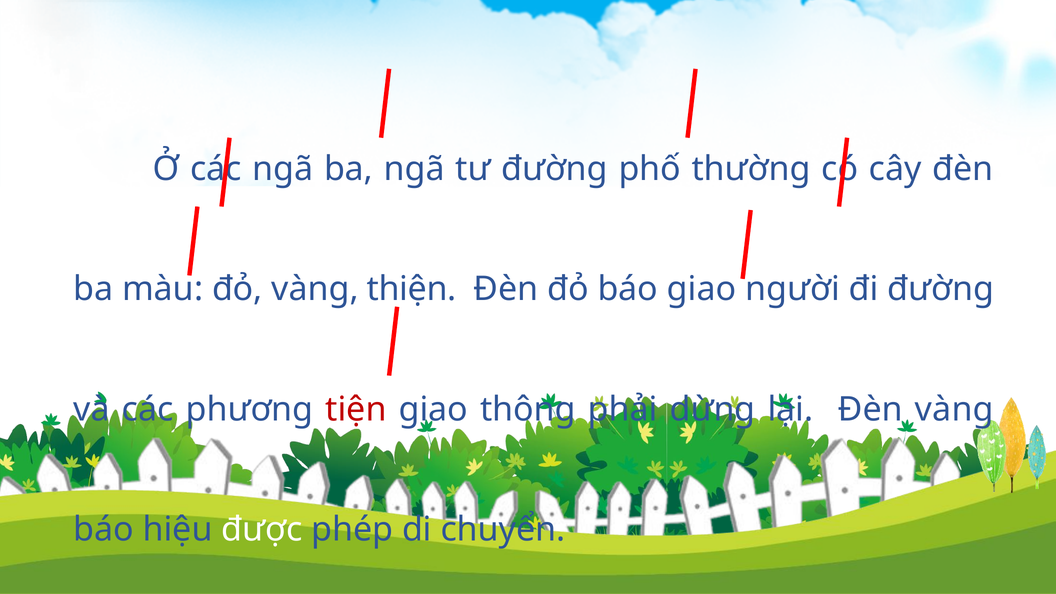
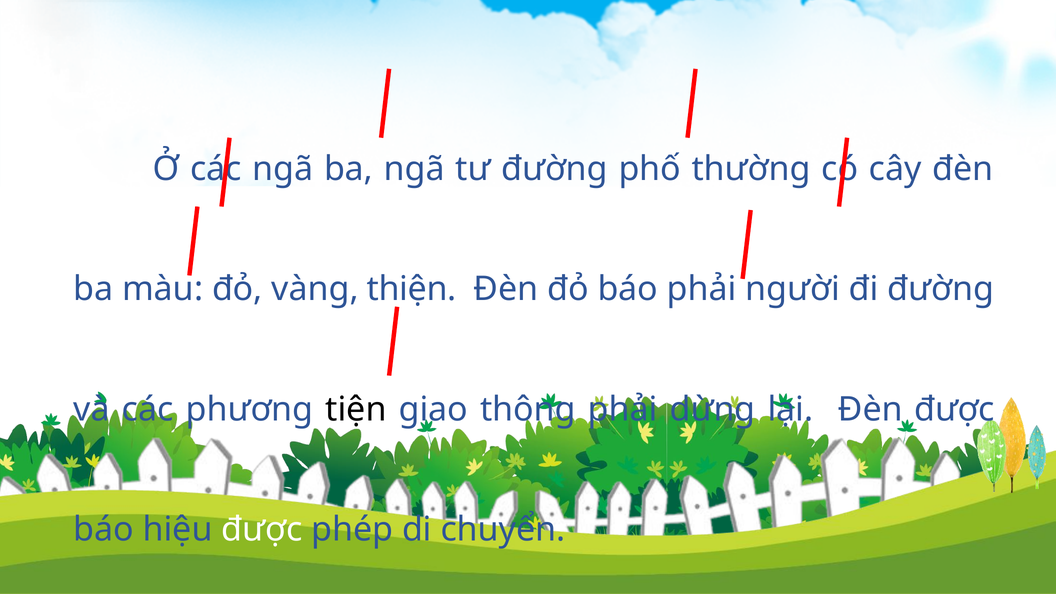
báo giao: giao -> phải (702, 289)
tiện colour: red -> black (356, 409)
Đèn vàng: vàng -> được (955, 409)
